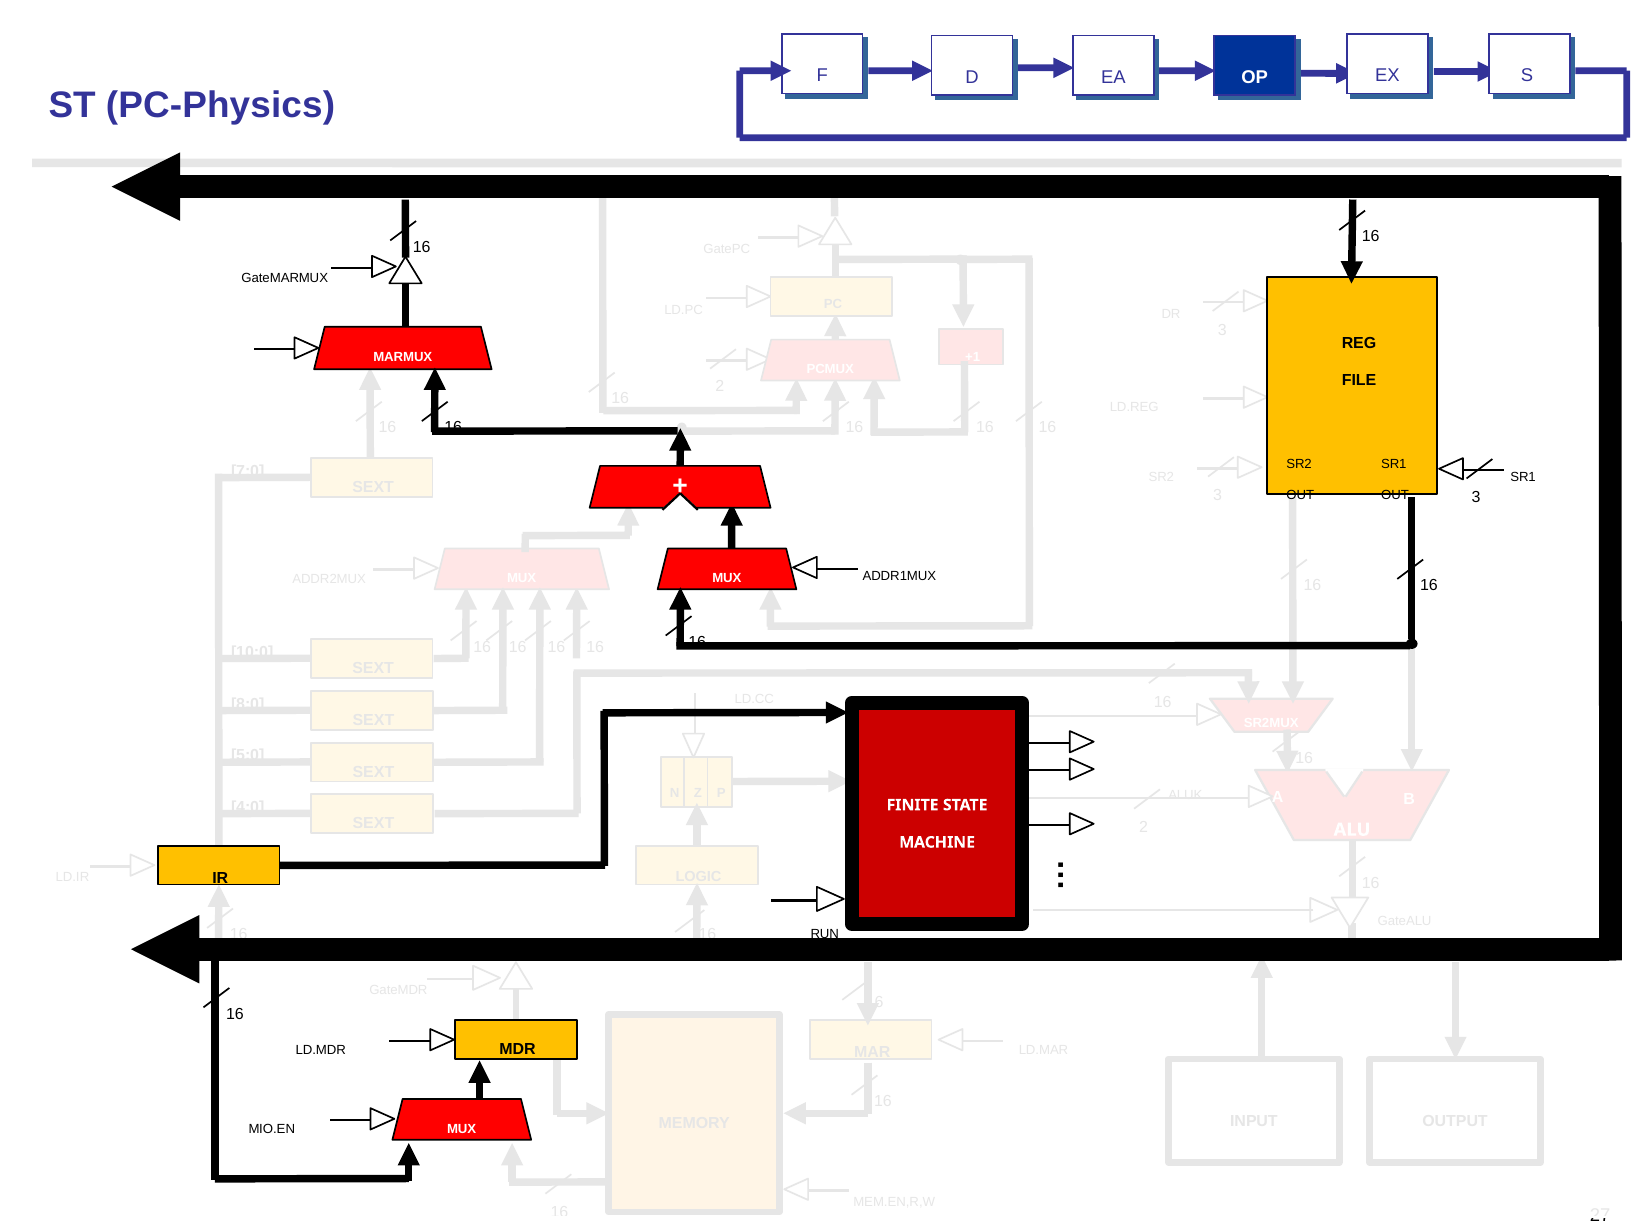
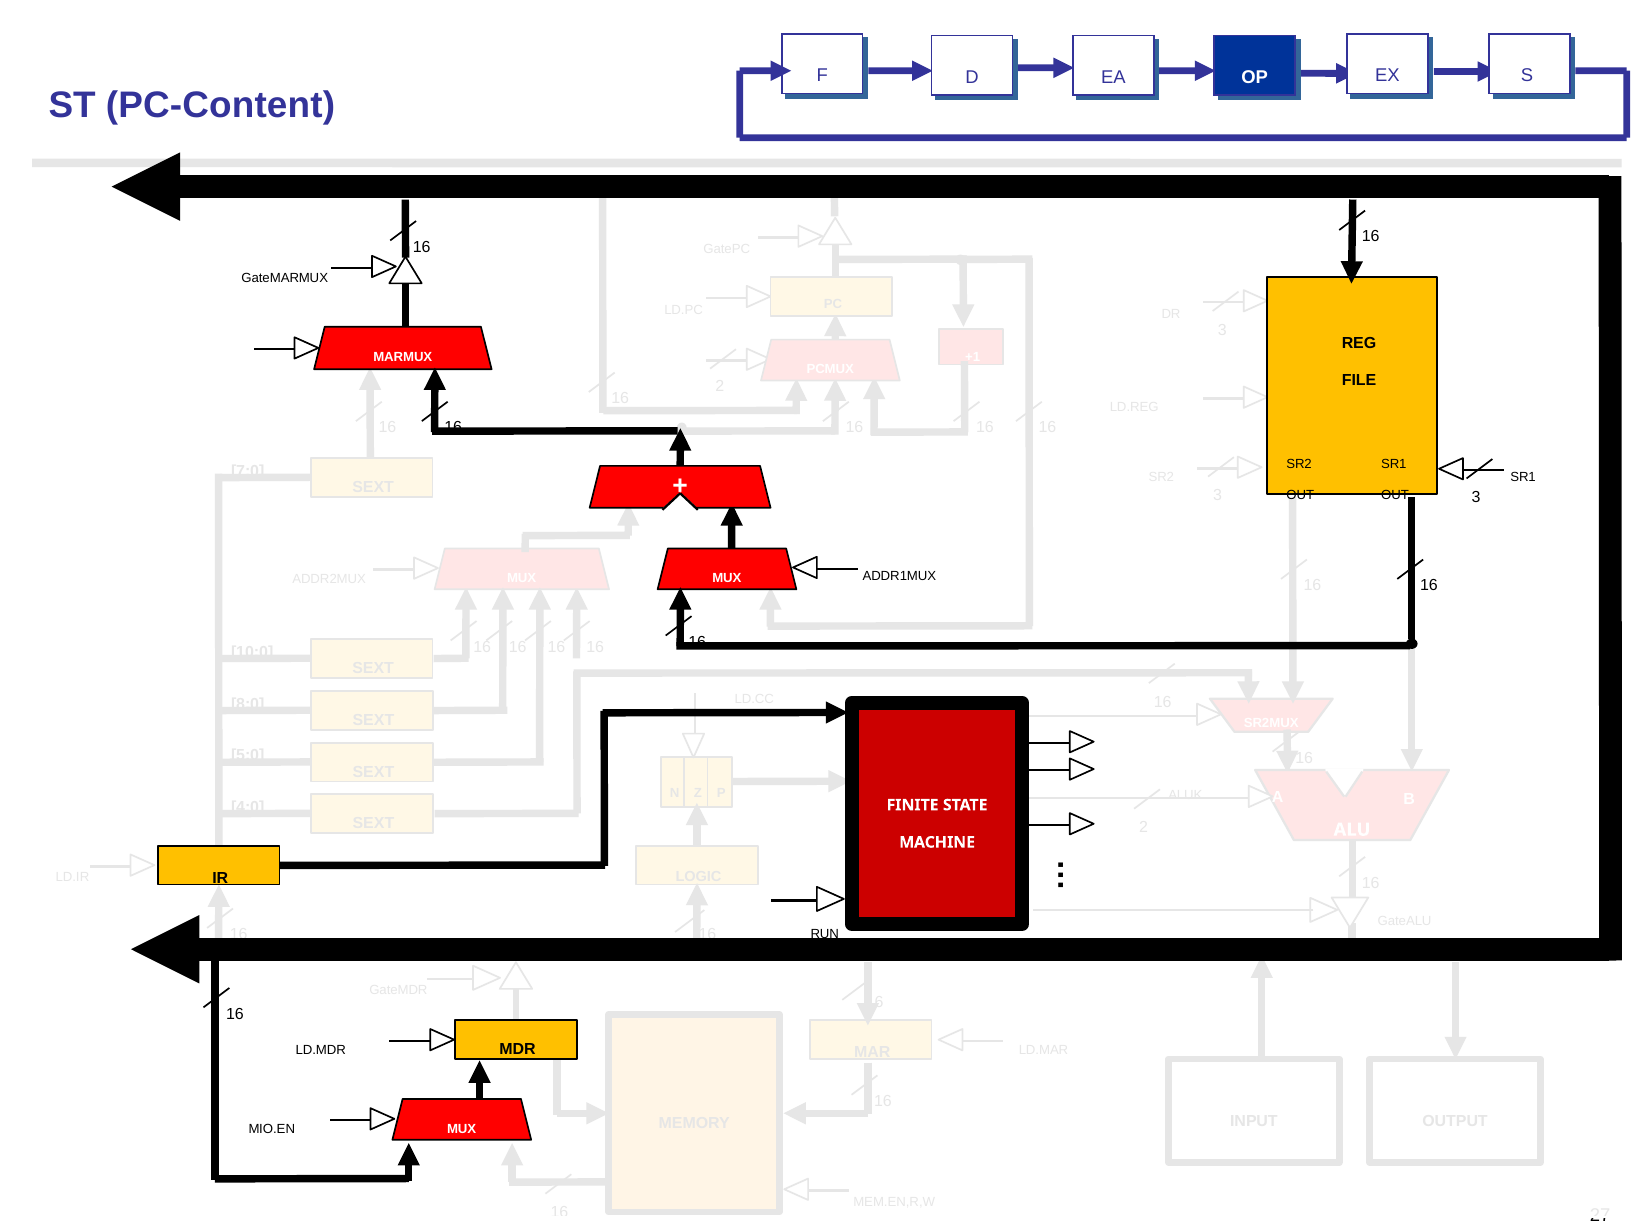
PC-Physics: PC-Physics -> PC-Content (220, 105)
